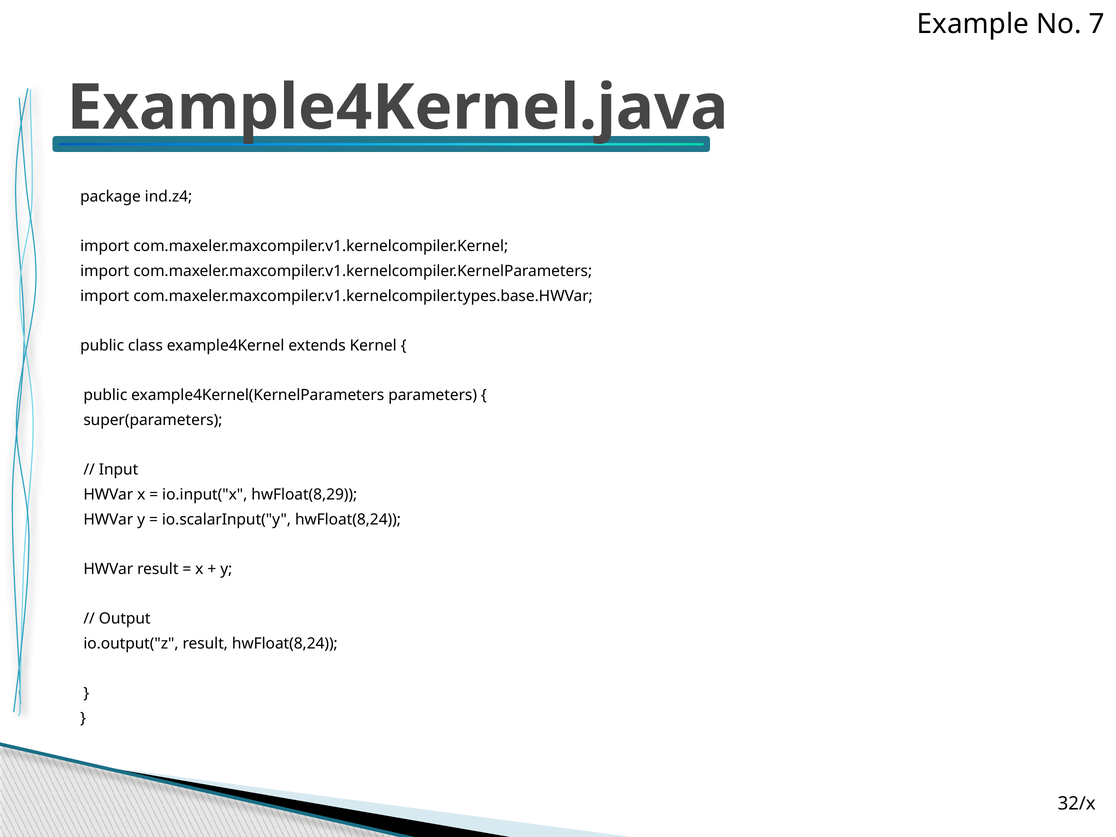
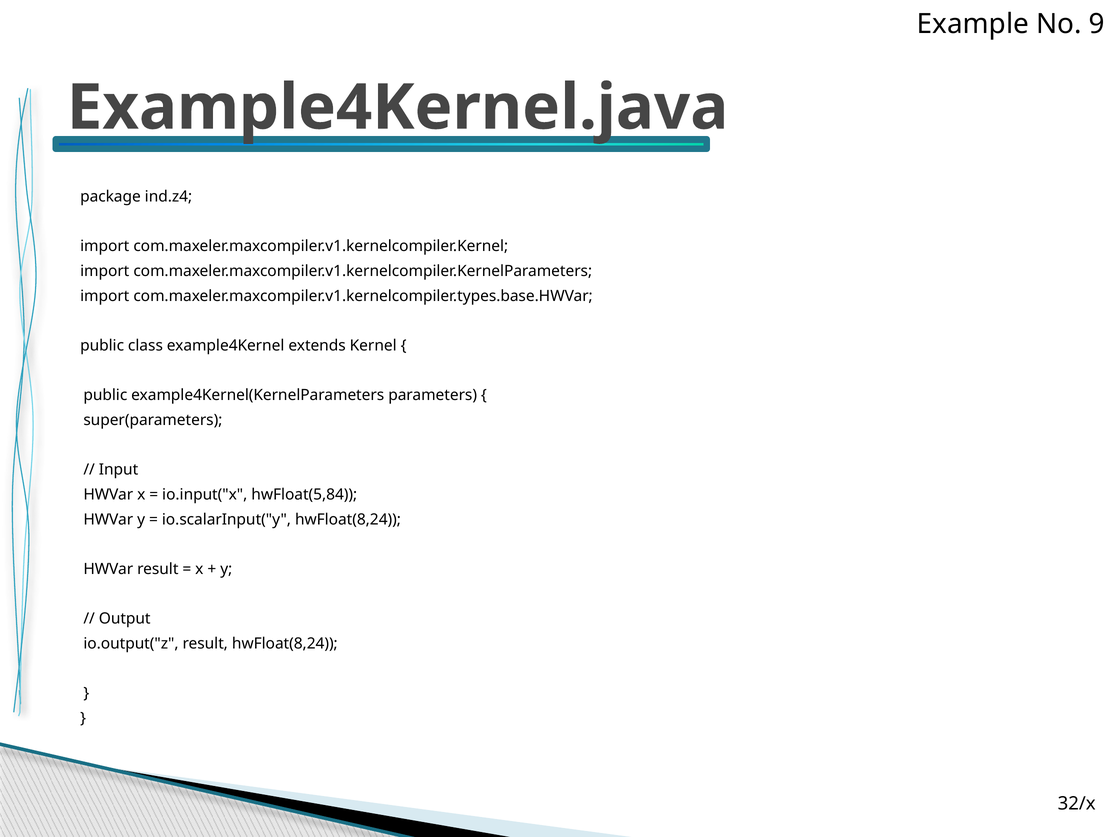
7: 7 -> 9 (1097, 24)
hwFloat(8,29: hwFloat(8,29 -> hwFloat(5,84 (304, 495)
